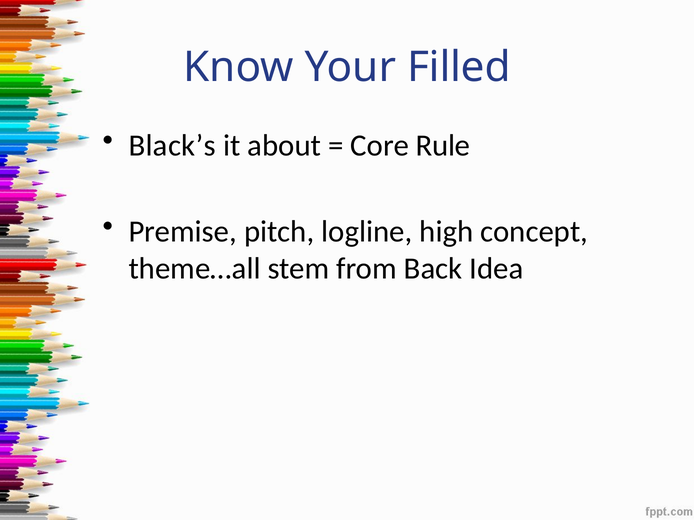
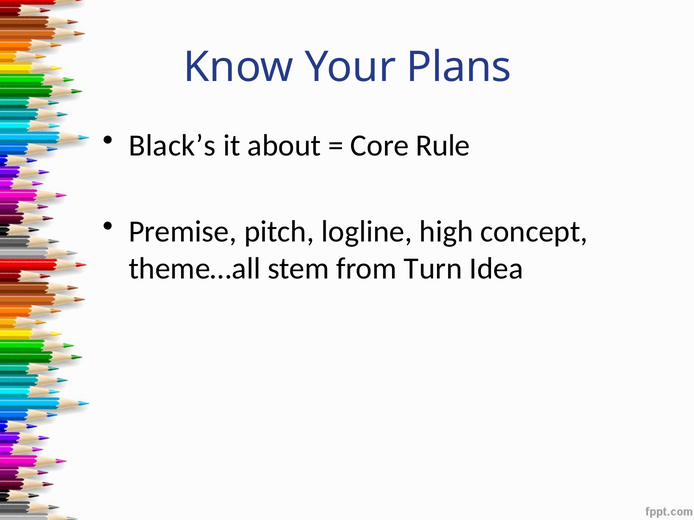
Filled: Filled -> Plans (459, 67)
Back: Back -> Turn (433, 269)
